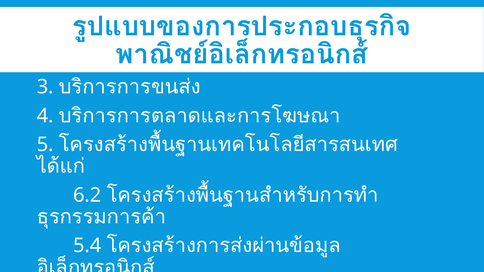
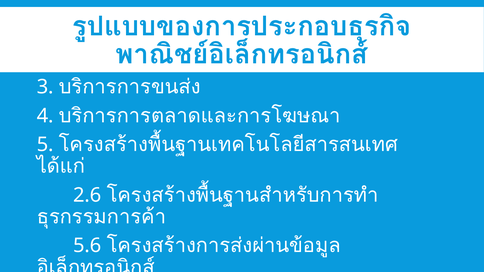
6.2: 6.2 -> 2.6 (87, 195)
5.4: 5.4 -> 5.6 (87, 246)
